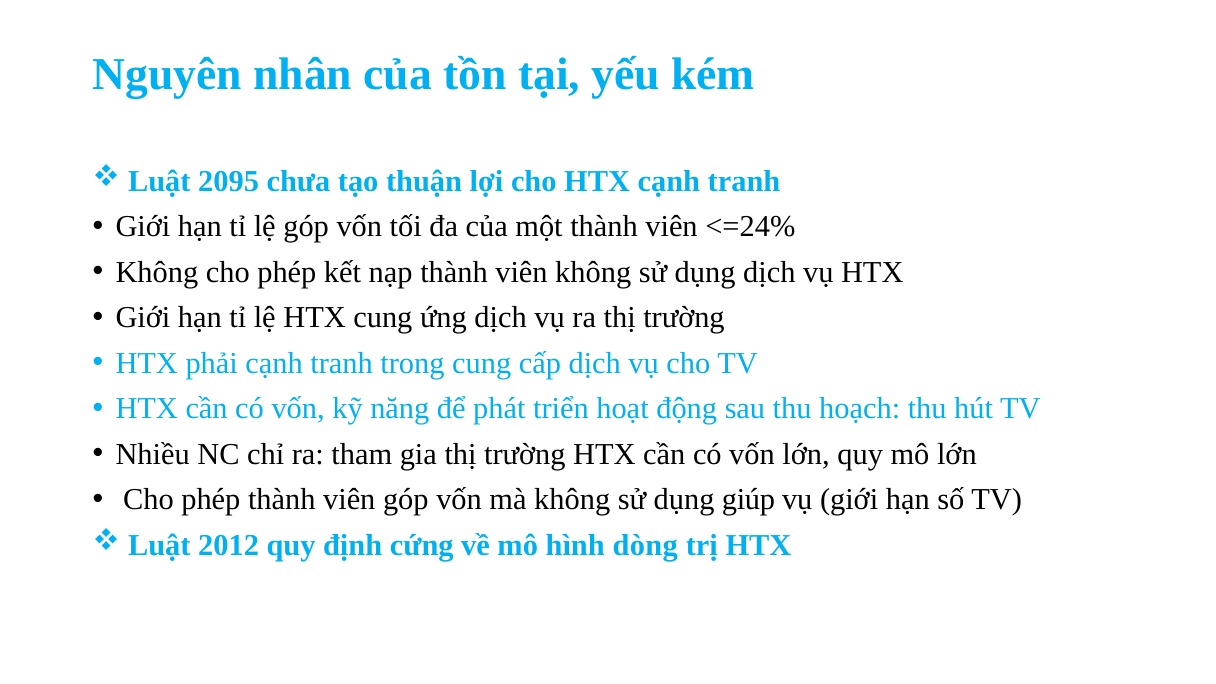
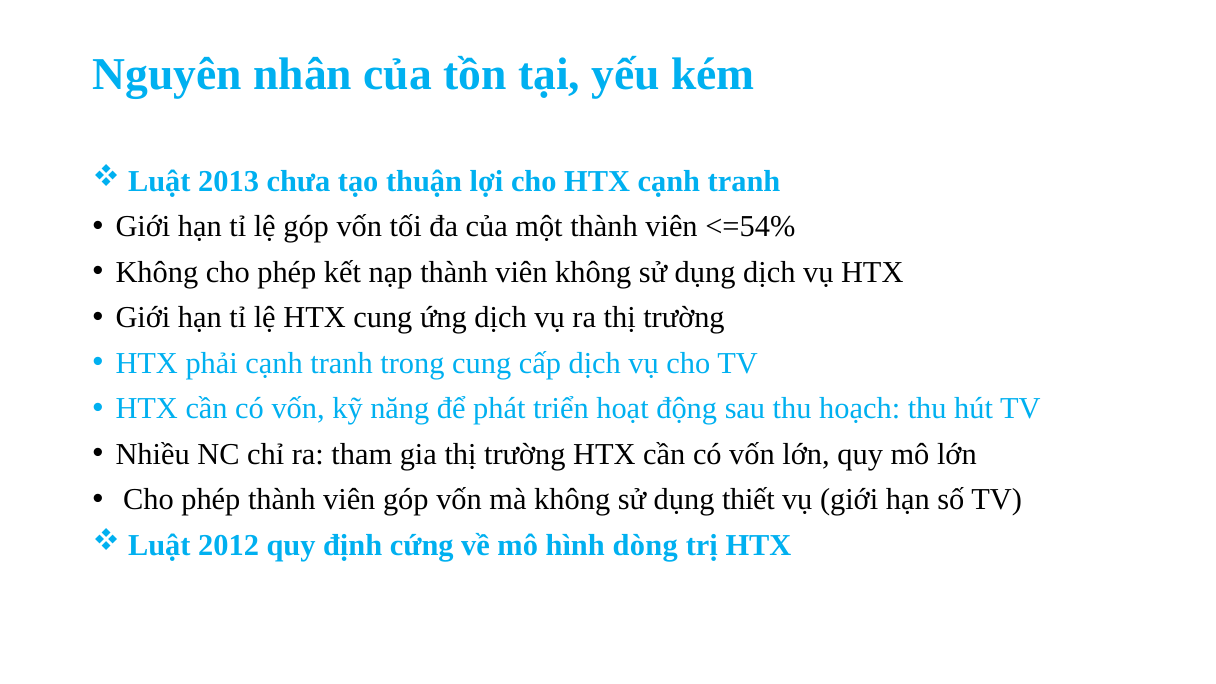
2095: 2095 -> 2013 (229, 181)
<=24%: <=24% -> <=54% (750, 227)
giúp: giúp -> thiết (748, 500)
